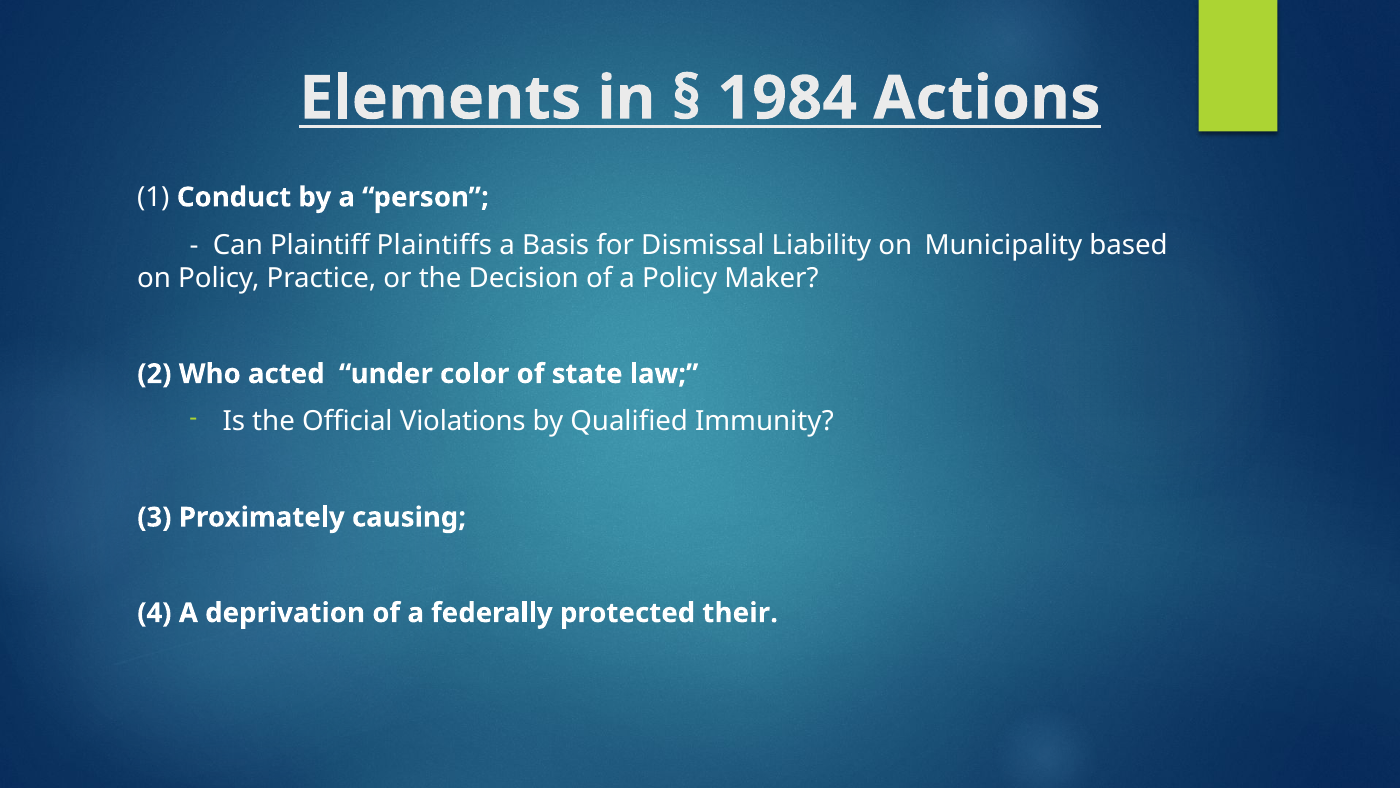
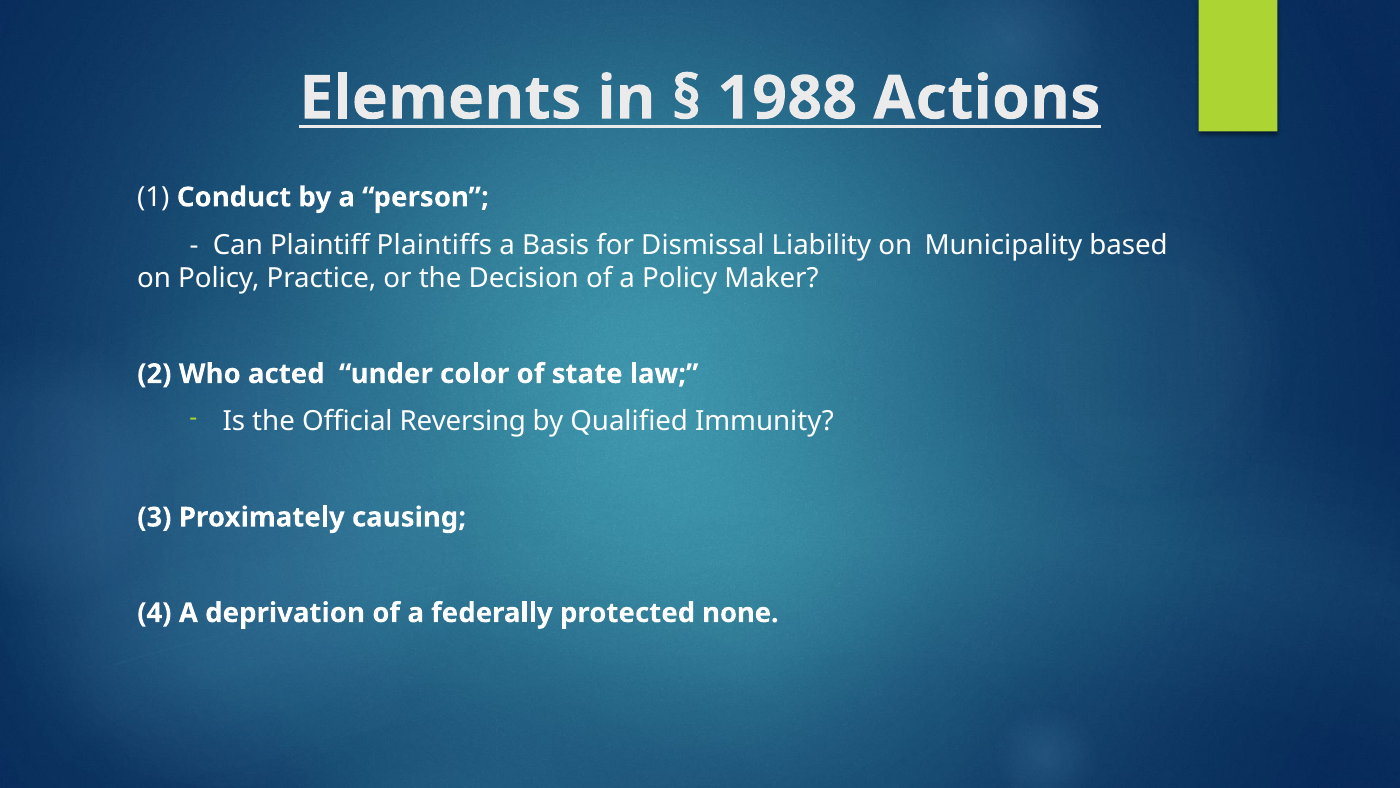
1984: 1984 -> 1988 (787, 98)
Violations: Violations -> Reversing (463, 421)
their: their -> none (740, 613)
